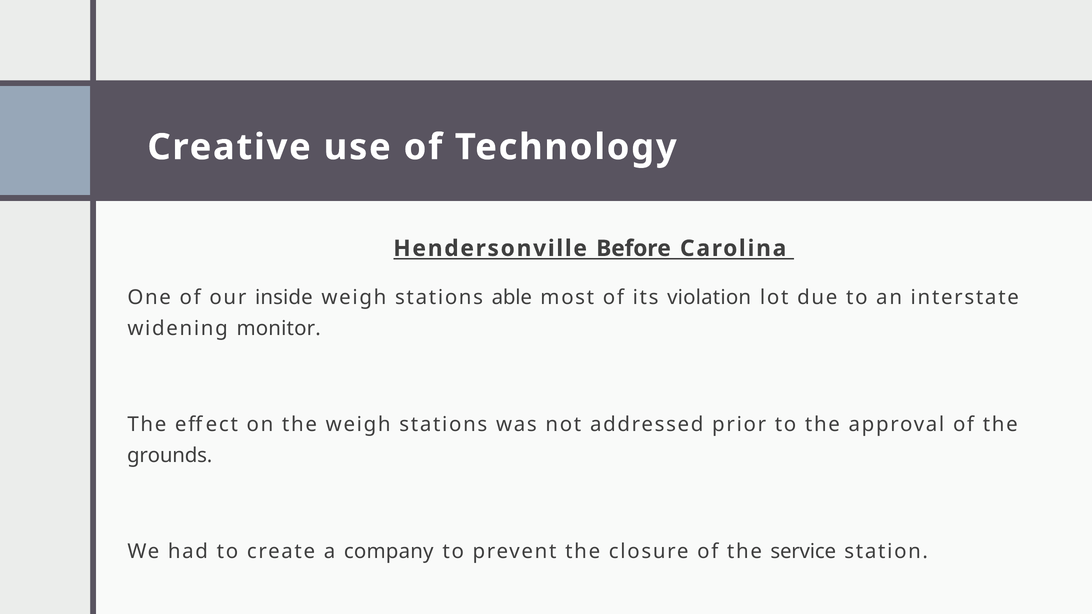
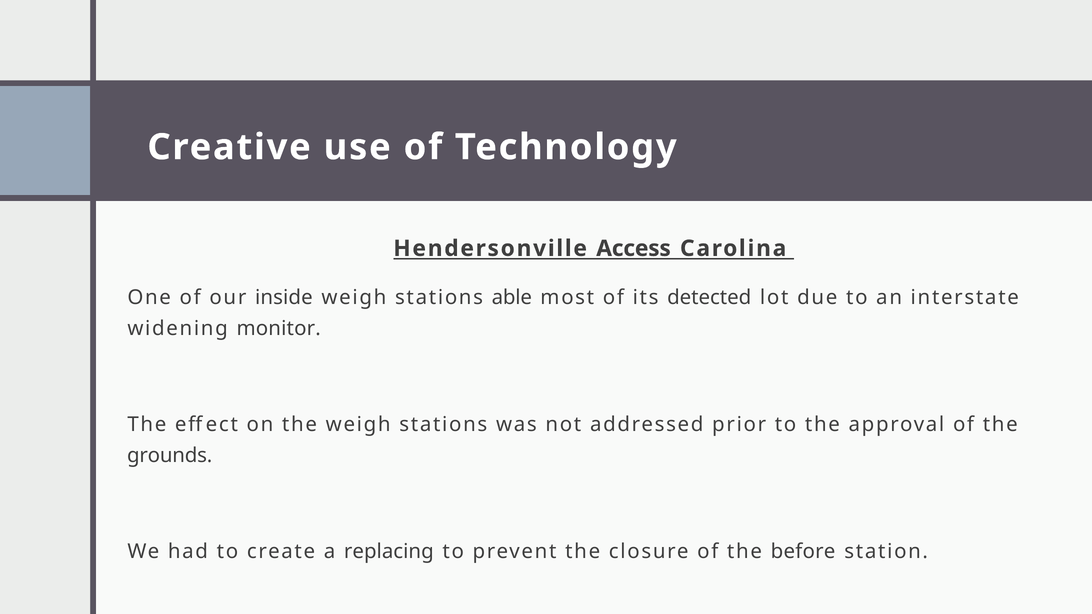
Before: Before -> Access (634, 249)
violation: violation -> detected (709, 298)
company: company -> replacing (389, 552)
service: service -> before (803, 552)
